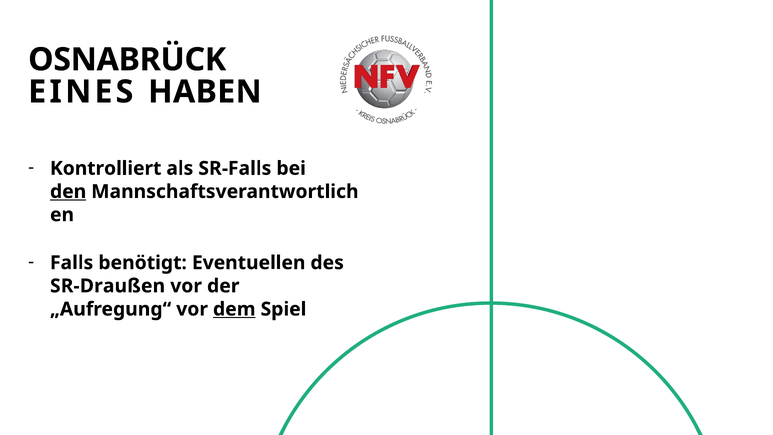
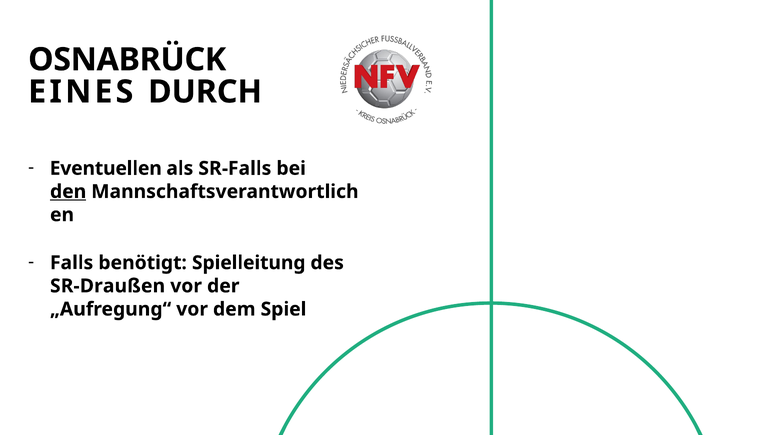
HABEN: HABEN -> DURCH (205, 92)
Kontrolliert: Kontrolliert -> Eventuellen (106, 168)
Eventuellen: Eventuellen -> Spielleitung (249, 263)
dem underline: present -> none (234, 309)
